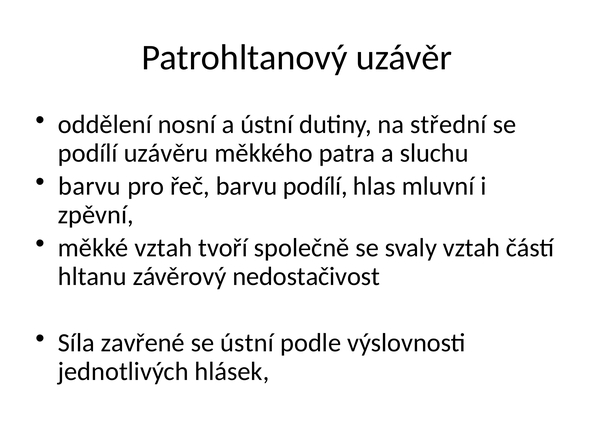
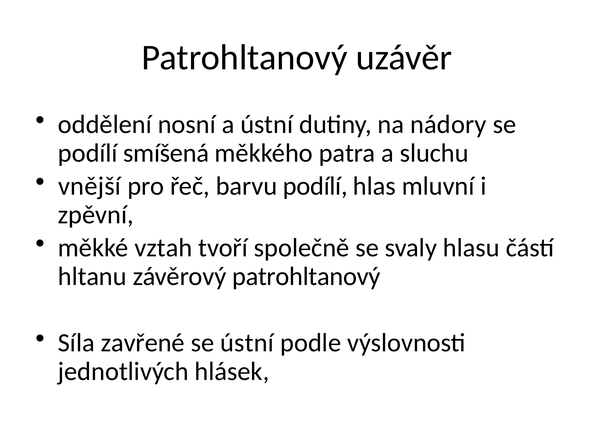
střední: střední -> nádory (448, 125)
uzávěru: uzávěru -> smíšená (166, 153)
barvu: barvu -> vnější (90, 186)
svaly vztah: vztah -> hlasu (471, 248)
závěrový nedostačivost: nedostačivost -> patrohltanový (306, 277)
